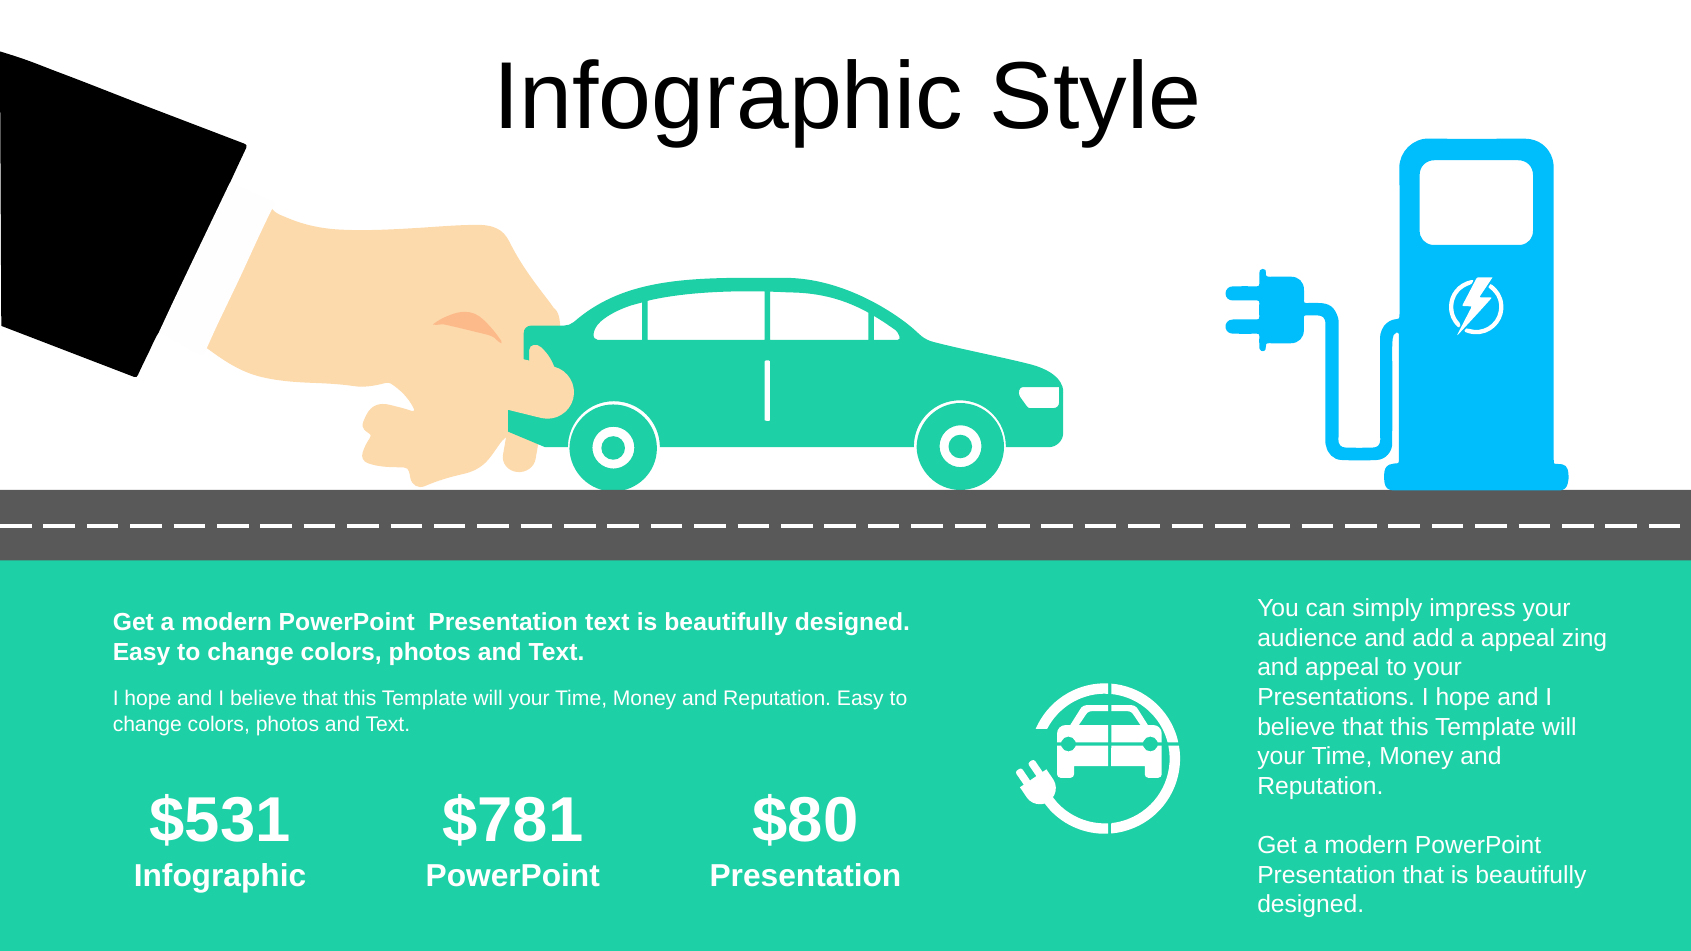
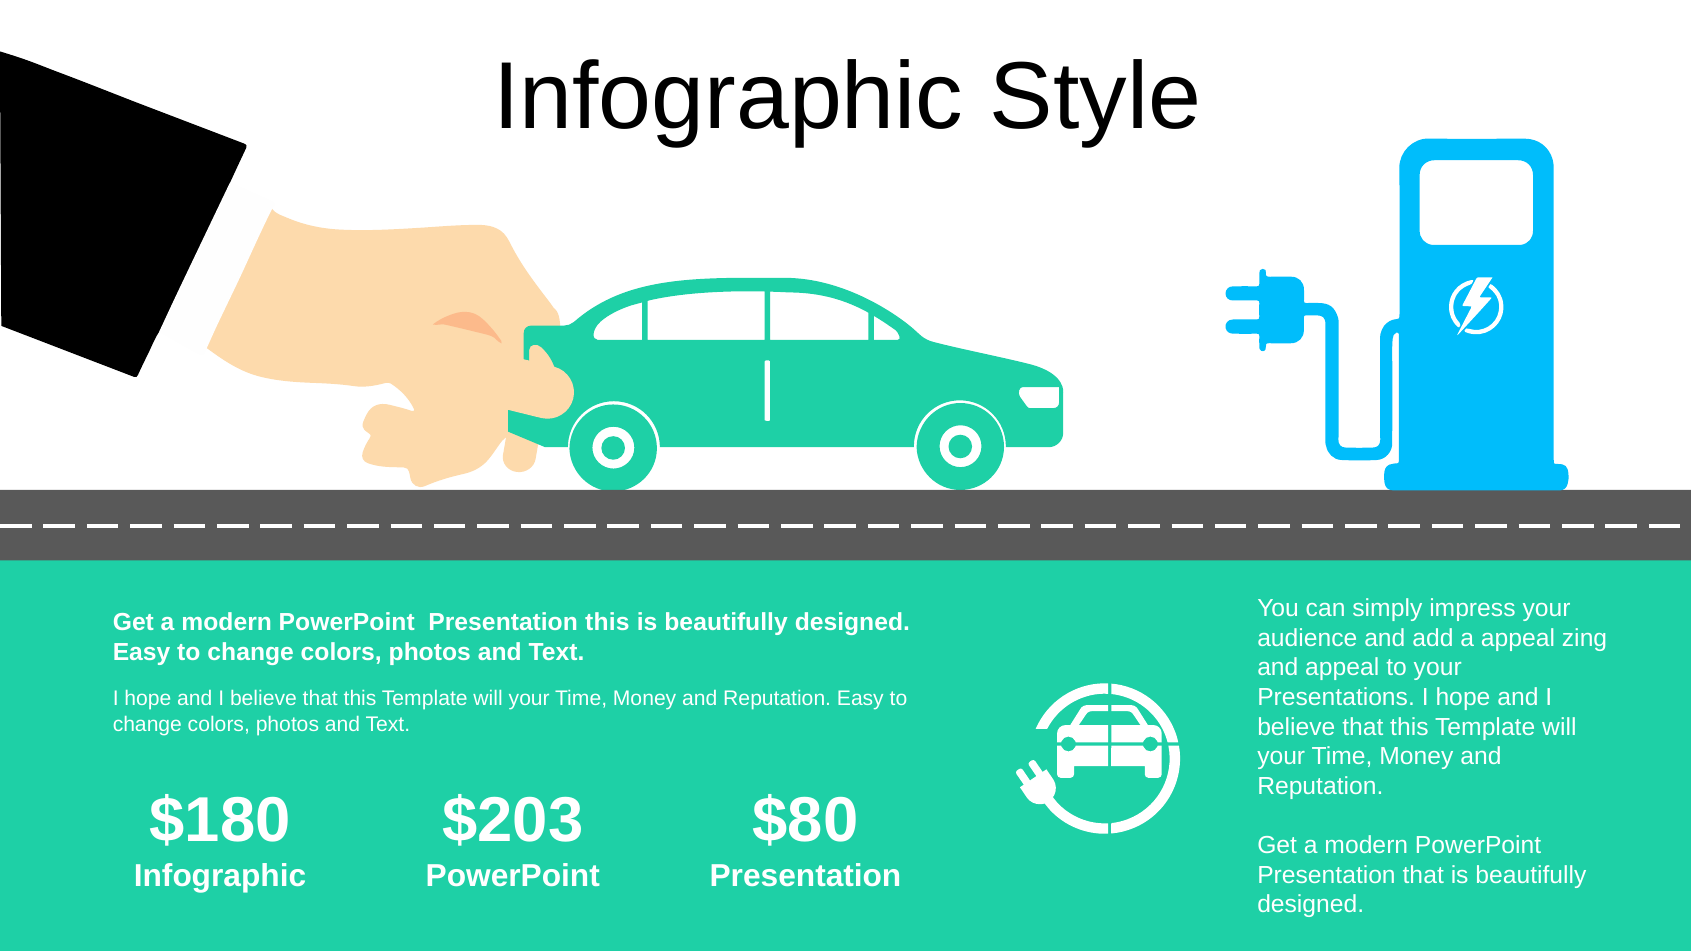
Presentation text: text -> this (607, 622)
$531: $531 -> $180 (220, 820)
$781: $781 -> $203 (513, 820)
